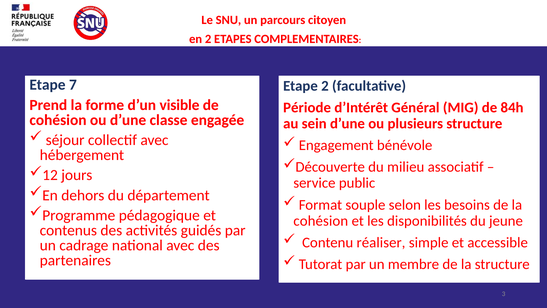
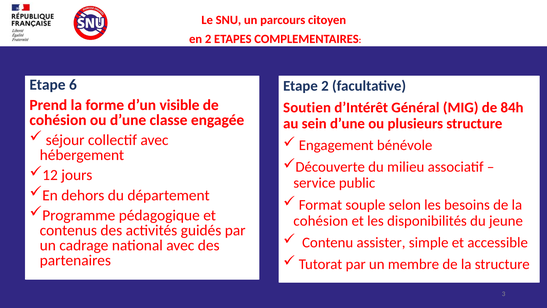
7: 7 -> 6 (73, 85)
Période: Période -> Soutien (307, 108)
réaliser: réaliser -> assister (381, 242)
